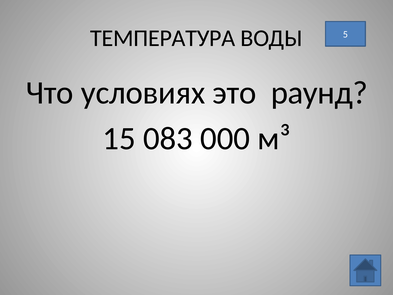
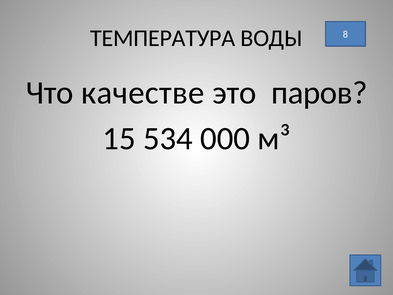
5: 5 -> 8 (345, 34)
условиях: условиях -> качестве (143, 93)
раунд: раунд -> паров (319, 93)
083: 083 -> 534 (168, 139)
